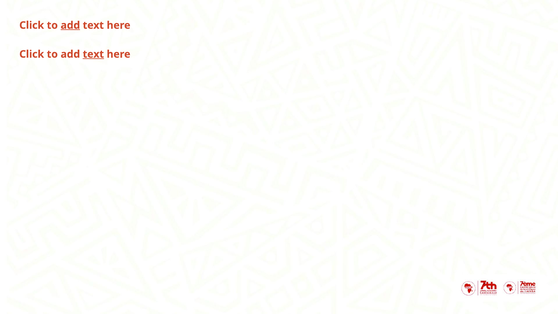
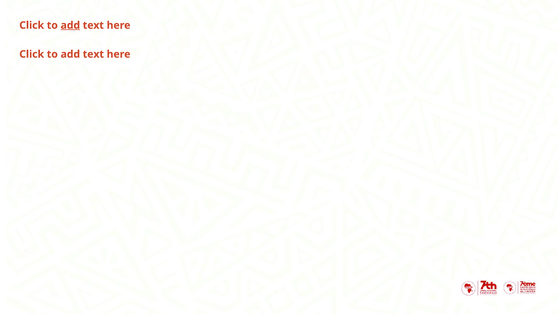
text underline: present -> none (93, 54)
